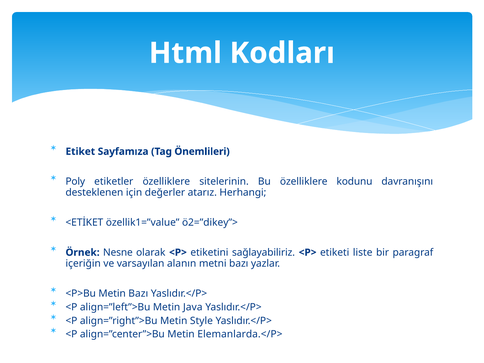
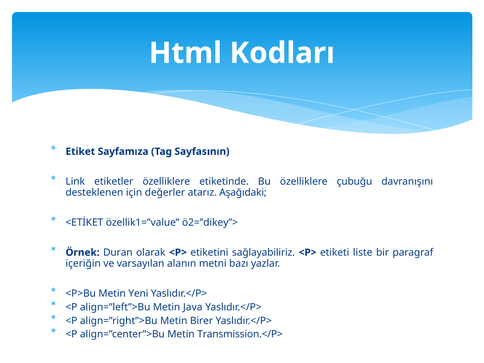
Önemlileri: Önemlileri -> Sayfasının (202, 152)
Poly: Poly -> Link (75, 181)
sitelerinin: sitelerinin -> etiketinde (224, 181)
kodunu: kodunu -> çubuğu (354, 181)
Herhangi: Herhangi -> Aşağıdaki (243, 193)
Nesne: Nesne -> Duran (118, 252)
Metin Bazı: Bazı -> Yeni (138, 293)
Style: Style -> Birer (202, 321)
Elemanlarda.</P>: Elemanlarda.</P> -> Transmission.</P> (240, 334)
